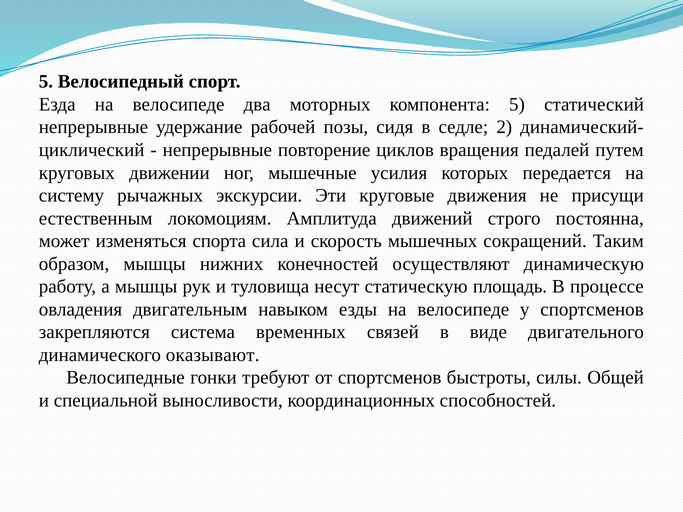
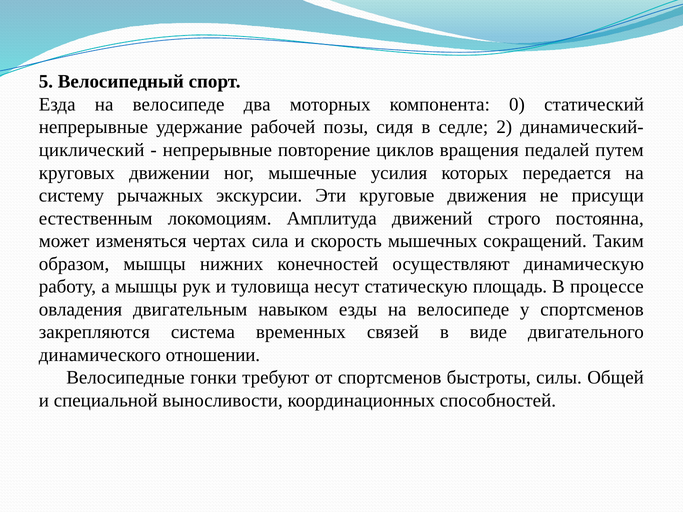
компонента 5: 5 -> 0 (517, 105)
спорта: спорта -> чертах (219, 241)
оказывают: оказывают -> отношении (213, 355)
